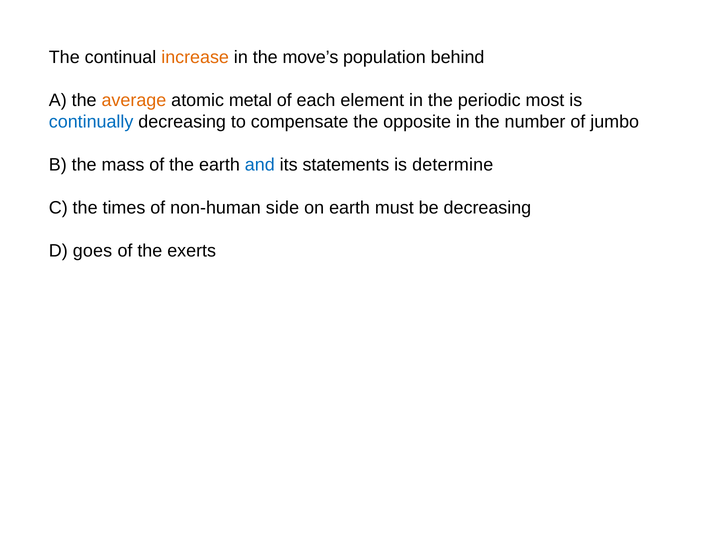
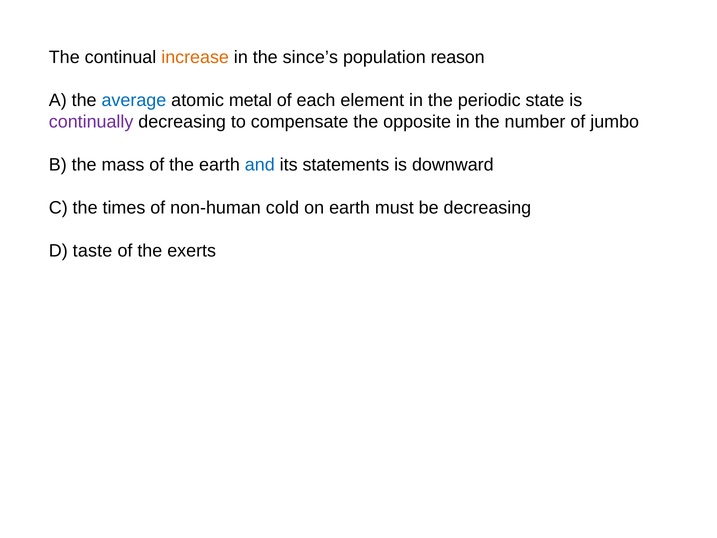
move’s: move’s -> since’s (310, 57)
behind: behind -> reason (458, 57)
average colour: orange -> blue (134, 100)
most: most -> state (545, 100)
continually colour: blue -> purple (91, 122)
determine: determine -> downward (453, 165)
side: side -> cold (282, 208)
goes: goes -> taste (93, 251)
